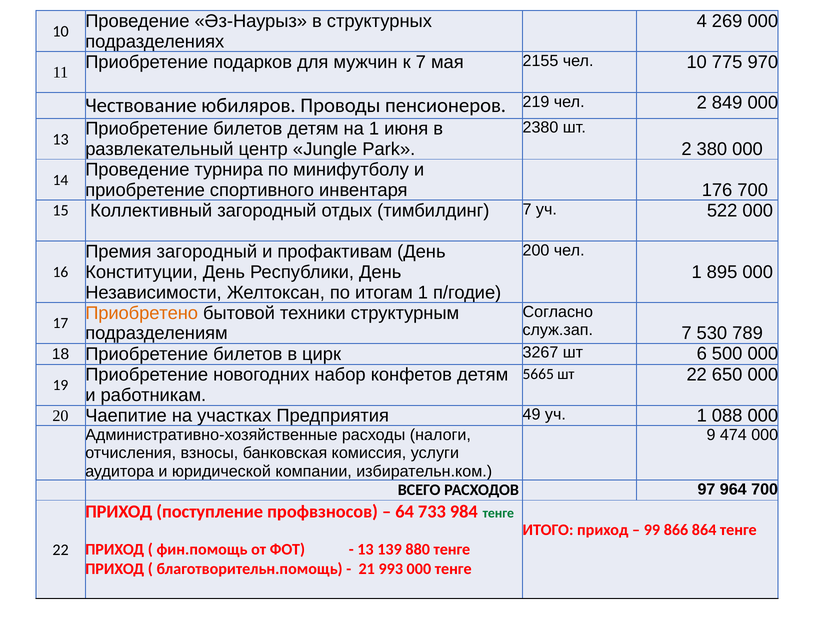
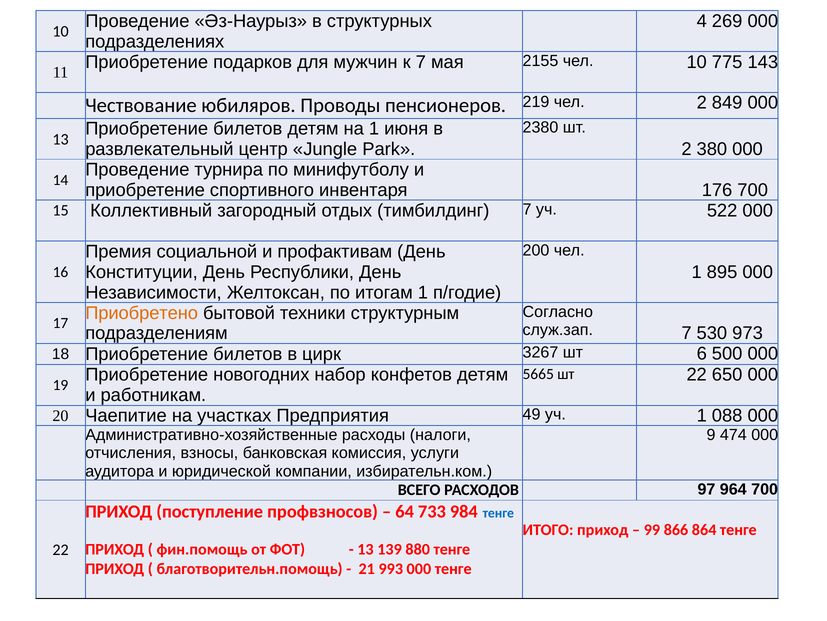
970: 970 -> 143 (763, 62)
Премия загородный: загородный -> социальной (207, 251)
789: 789 -> 973 (748, 333)
тенге colour: green -> blue (498, 513)
